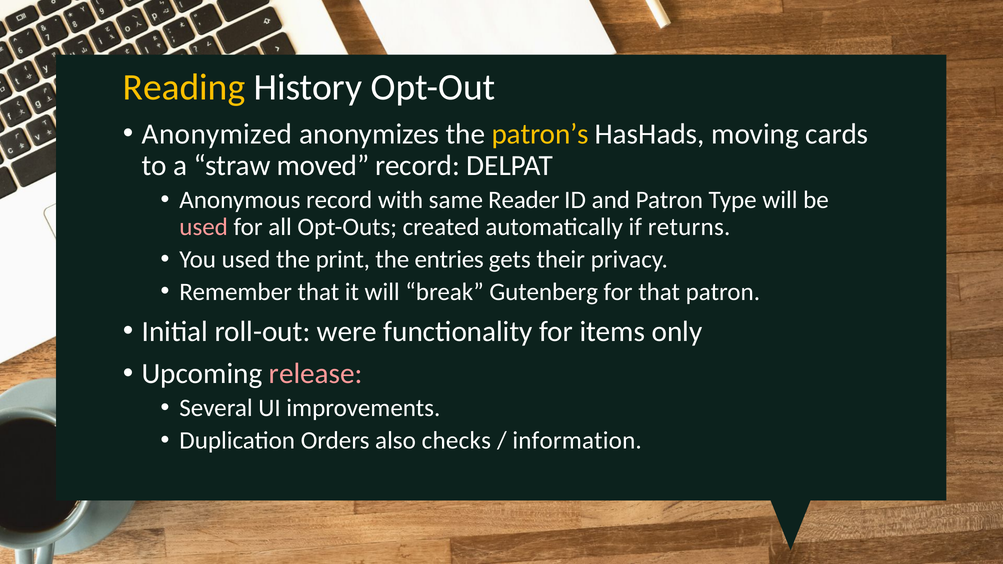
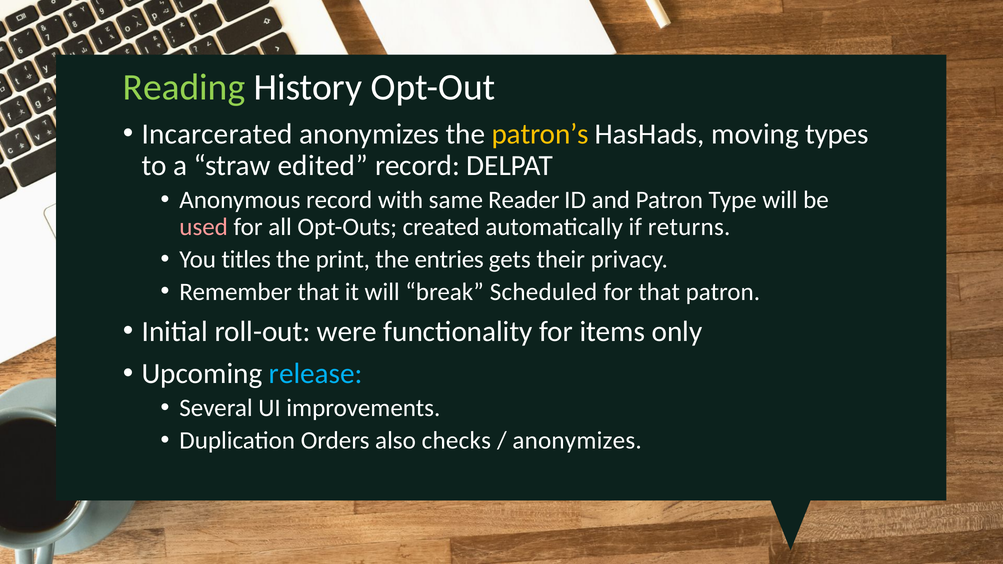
Reading colour: yellow -> light green (184, 87)
Anonymized: Anonymized -> Incarcerated (217, 134)
cards: cards -> types (837, 134)
moved: moved -> edited (323, 166)
You used: used -> titles (246, 260)
Gutenberg: Gutenberg -> Scheduled (544, 292)
release colour: pink -> light blue (316, 374)
information: information -> anonymizes (577, 440)
